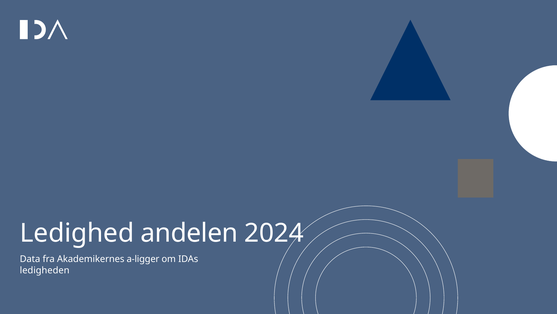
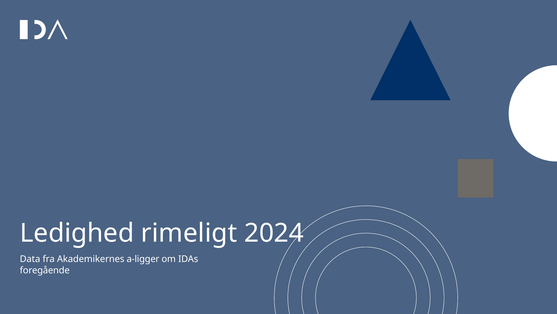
andelen: andelen -> rimeligt (189, 233)
ledigheden: ledigheden -> foregående (45, 270)
